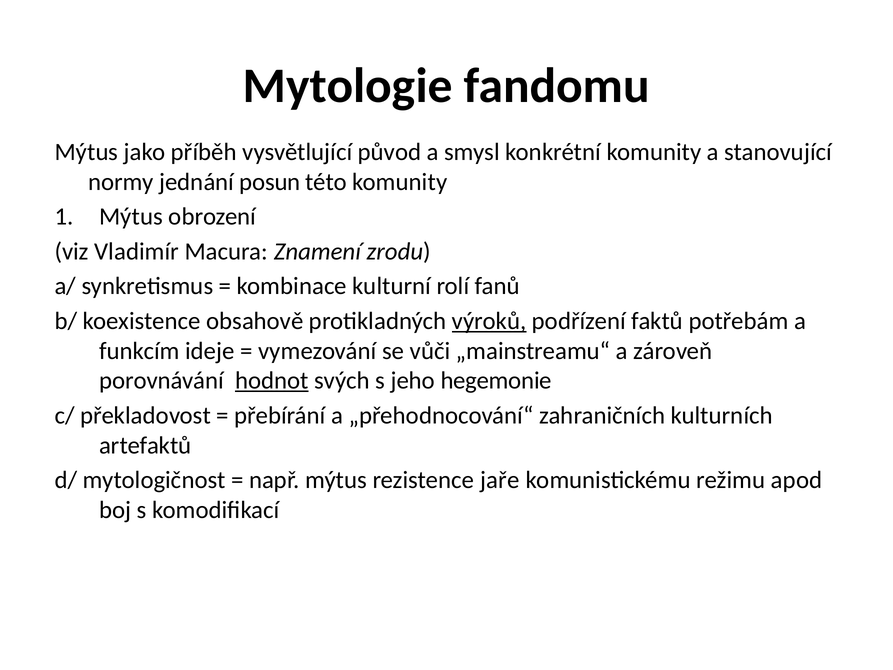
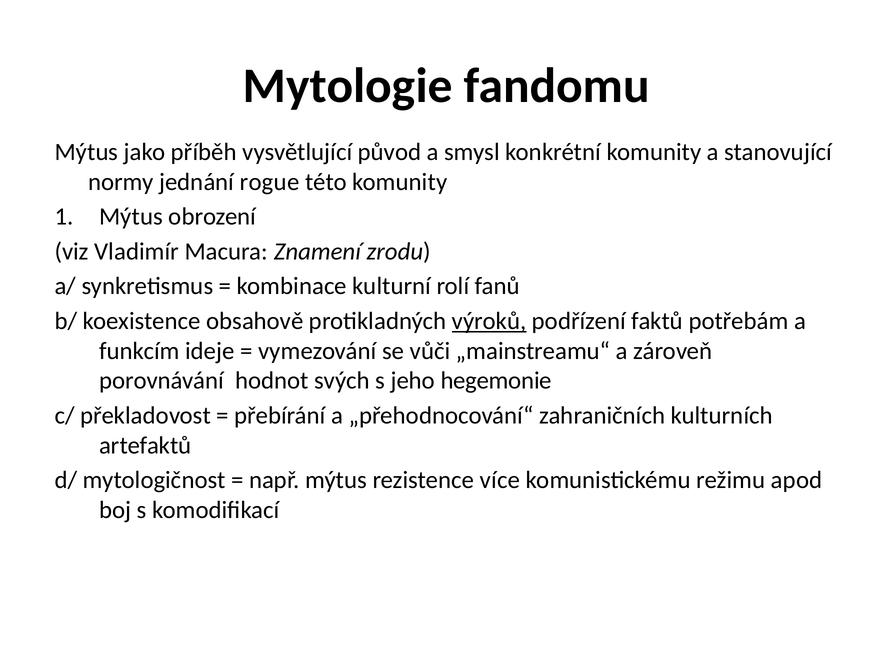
posun: posun -> rogue (270, 182)
hodnot underline: present -> none (272, 381)
jaře: jaře -> více (500, 480)
